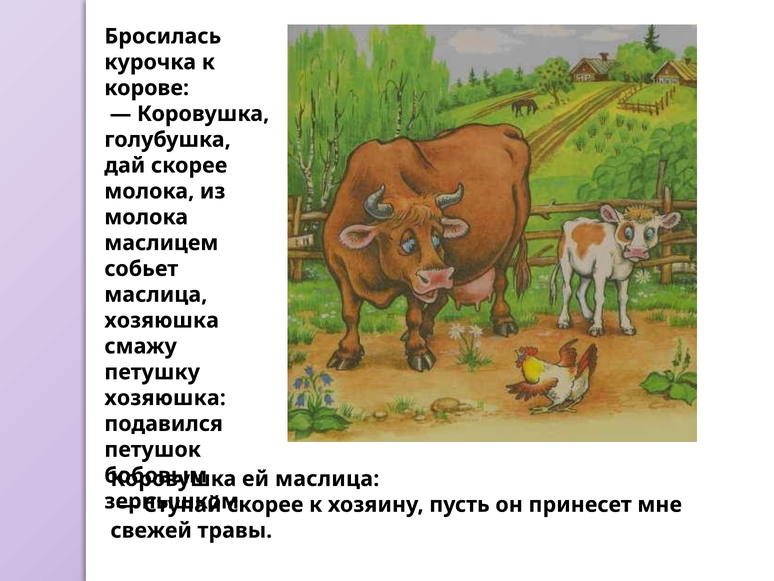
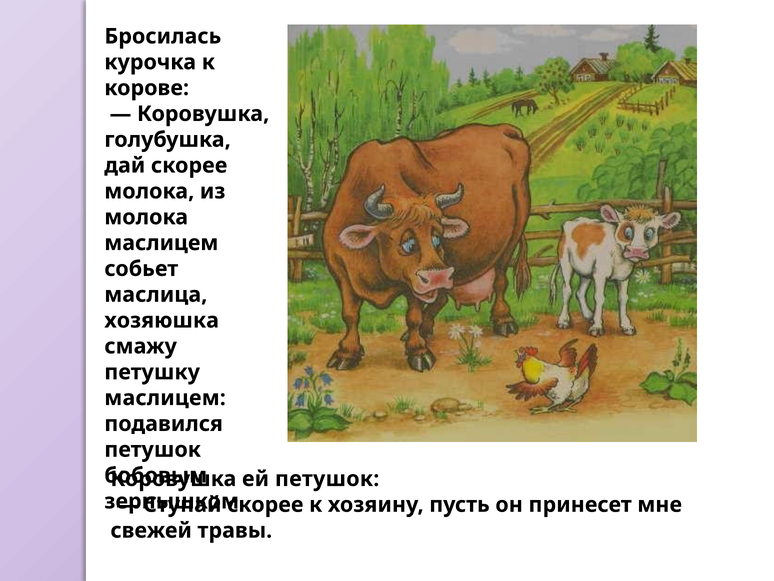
хозяюшка: хозяюшка -> маслицем (165, 398)
ей маслица: маслица -> петушок (327, 479)
